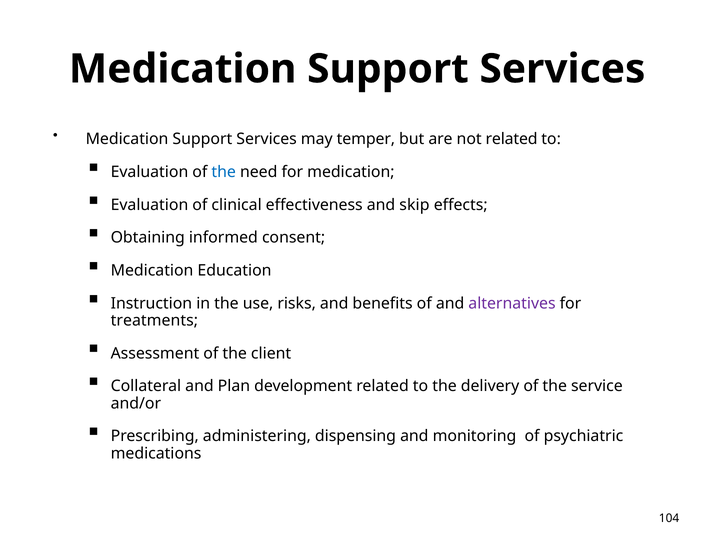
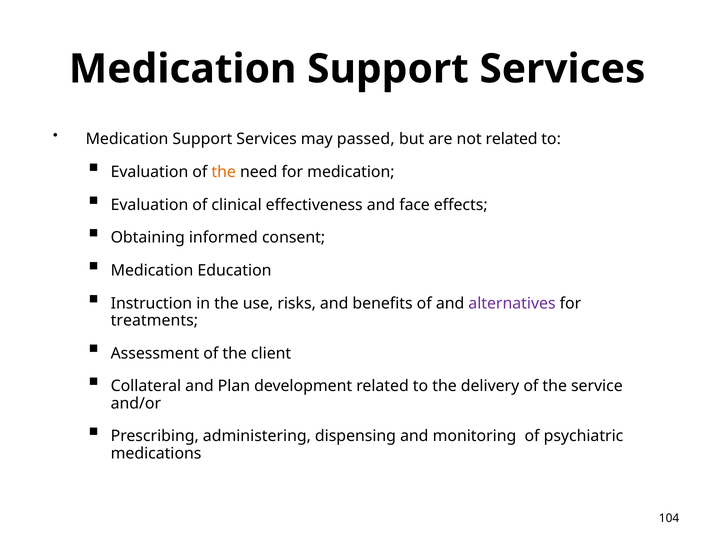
temper: temper -> passed (366, 139)
the colour: blue -> orange (224, 172)
skip: skip -> face (415, 205)
